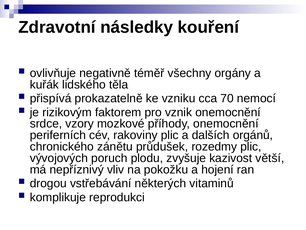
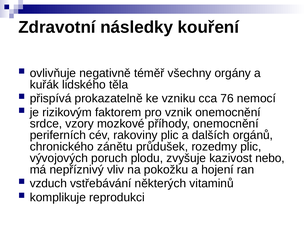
70: 70 -> 76 (227, 98)
větší: větší -> nebo (270, 158)
drogou: drogou -> vzduch (48, 183)
